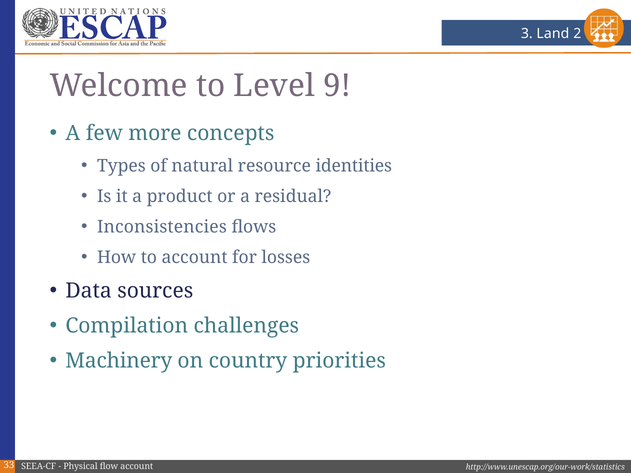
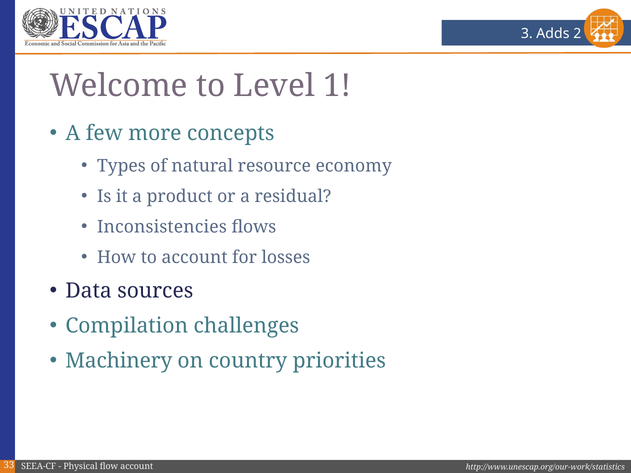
Land: Land -> Adds (553, 34)
9: 9 -> 1 (337, 86)
identities: identities -> economy (354, 166)
